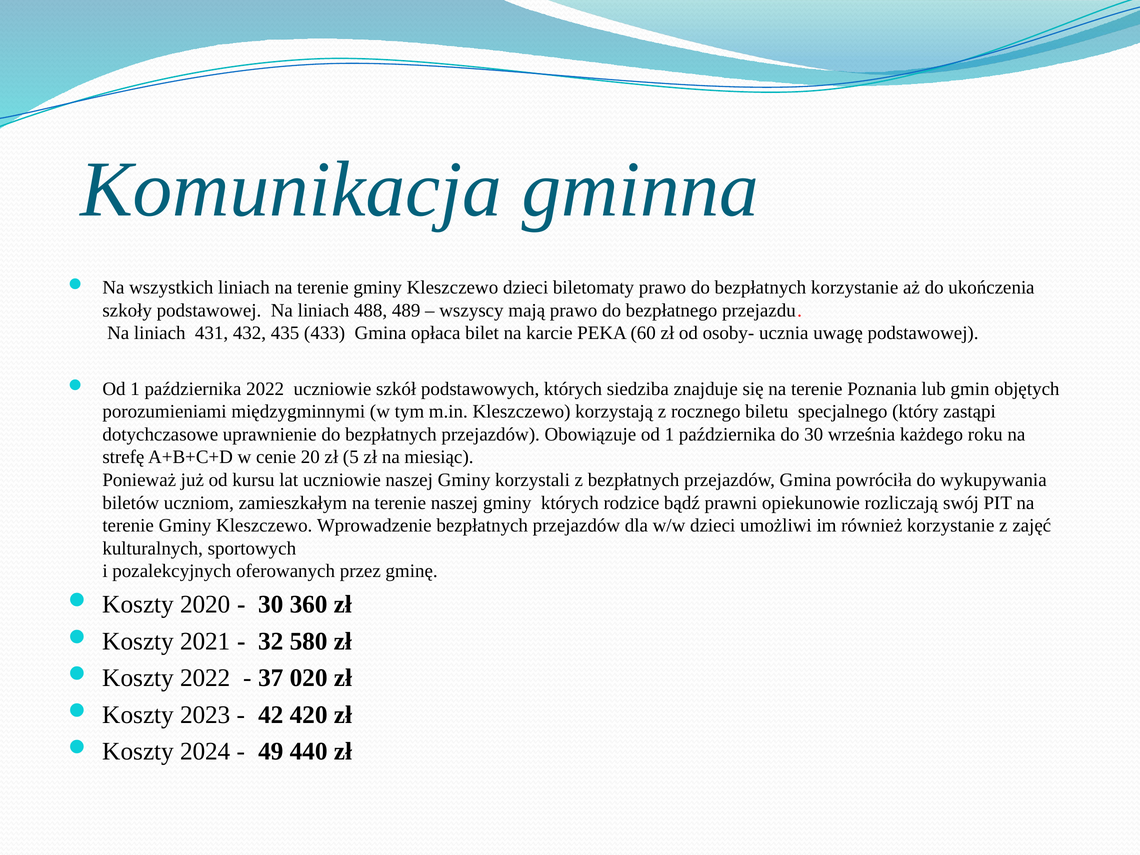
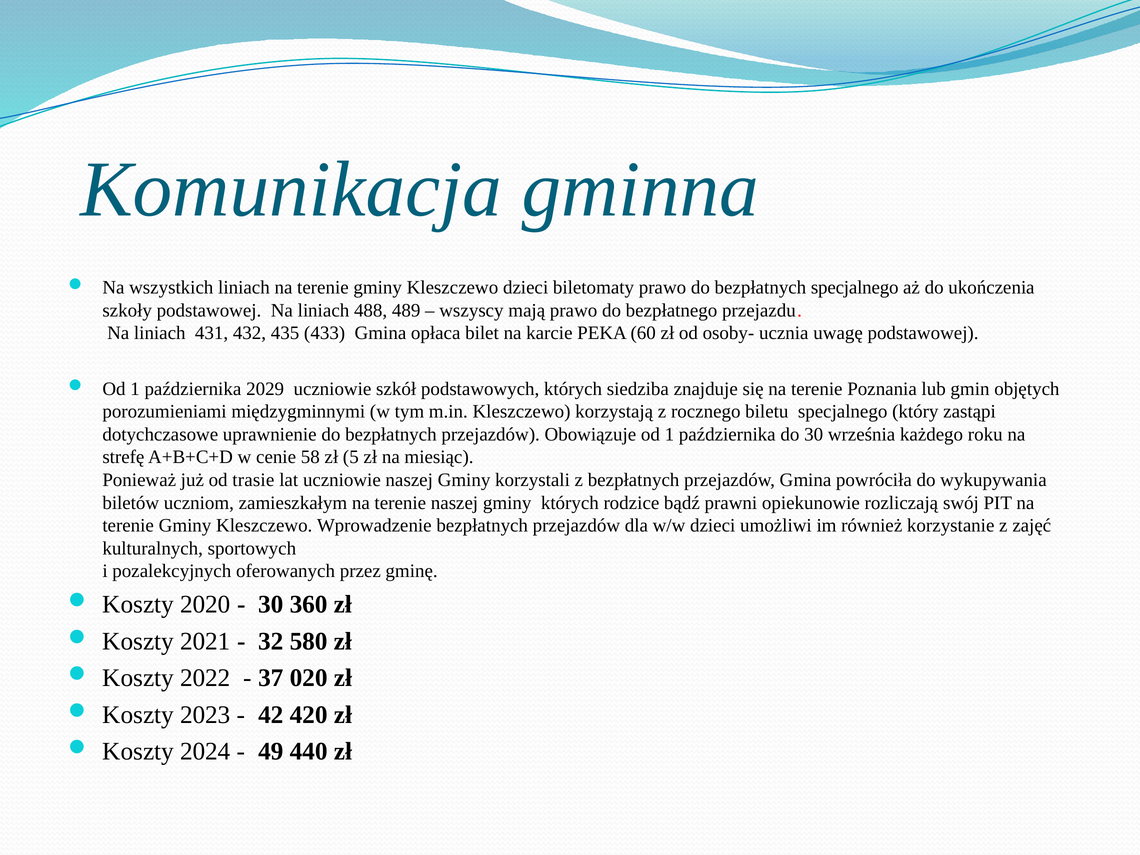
bezpłatnych korzystanie: korzystanie -> specjalnego (855, 287)
października 2022: 2022 -> 2029 (265, 389)
20: 20 -> 58 (310, 457)
kursu: kursu -> trasie (253, 480)
